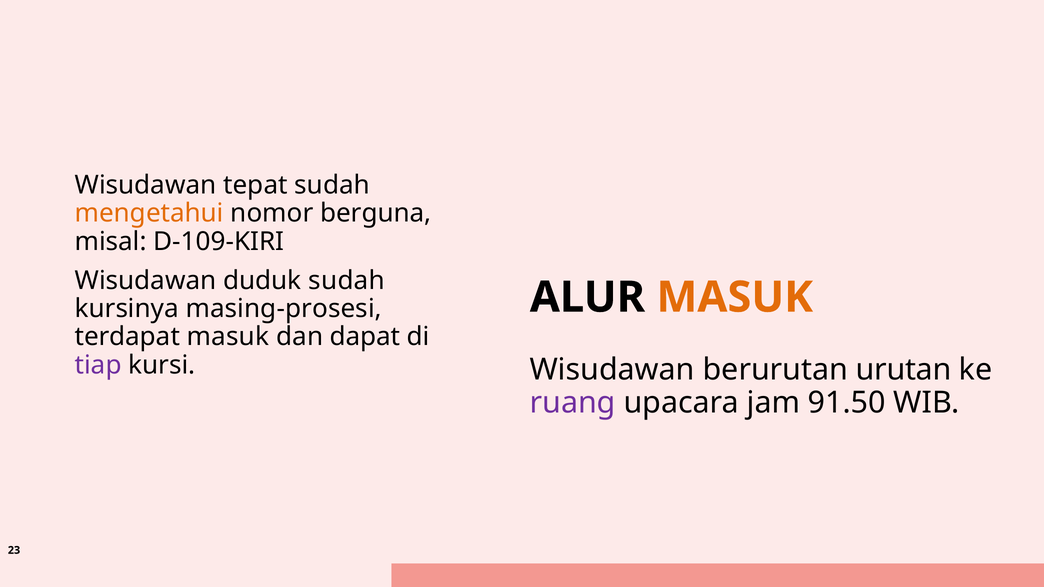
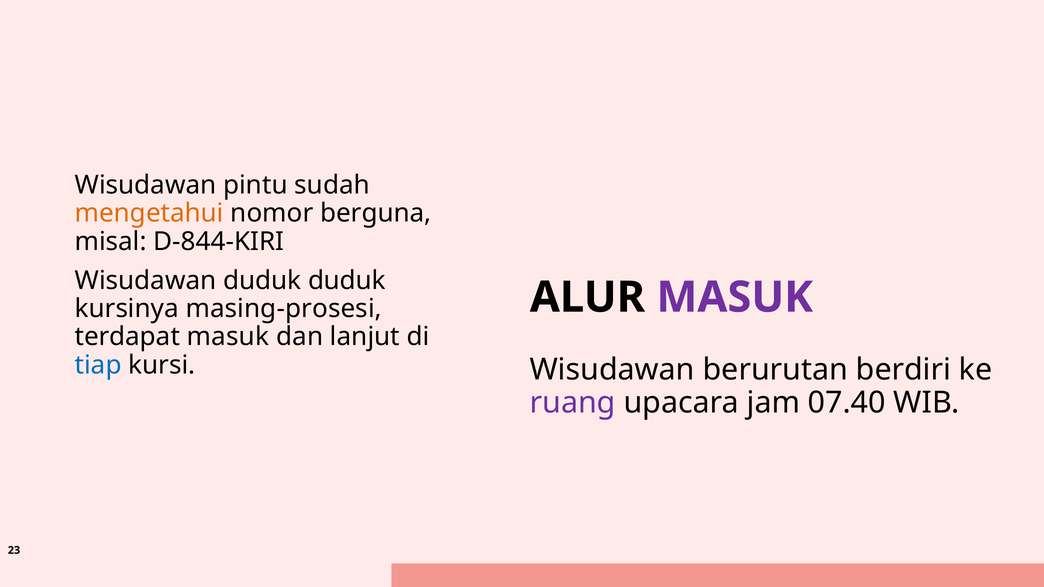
tepat: tepat -> pintu (255, 185)
D-109-KIRI: D-109-KIRI -> D-844-KIRI (219, 242)
duduk sudah: sudah -> duduk (347, 281)
MASUK colour: orange -> purple (735, 297)
dapat: dapat -> lanjut (365, 337)
tiap colour: purple -> blue (98, 365)
urutan: urutan -> berdiri (904, 370)
91.50: 91.50 -> 07.40 (847, 403)
